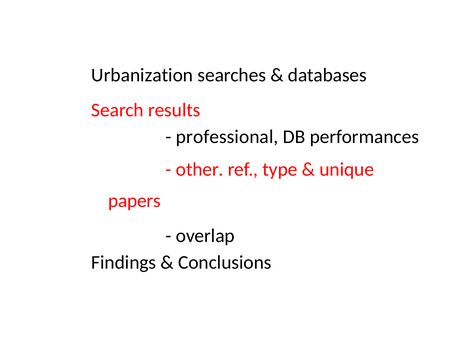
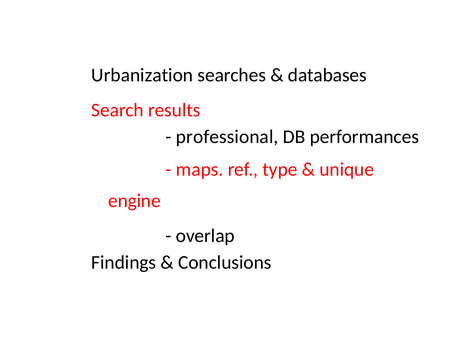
other: other -> maps (200, 170)
papers: papers -> engine (134, 201)
